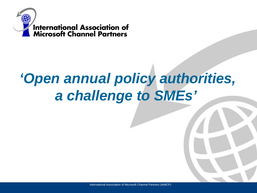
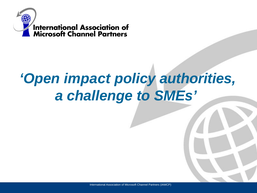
annual: annual -> impact (87, 79)
